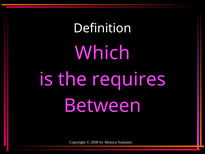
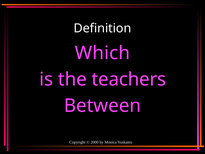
requires: requires -> teachers (129, 79)
